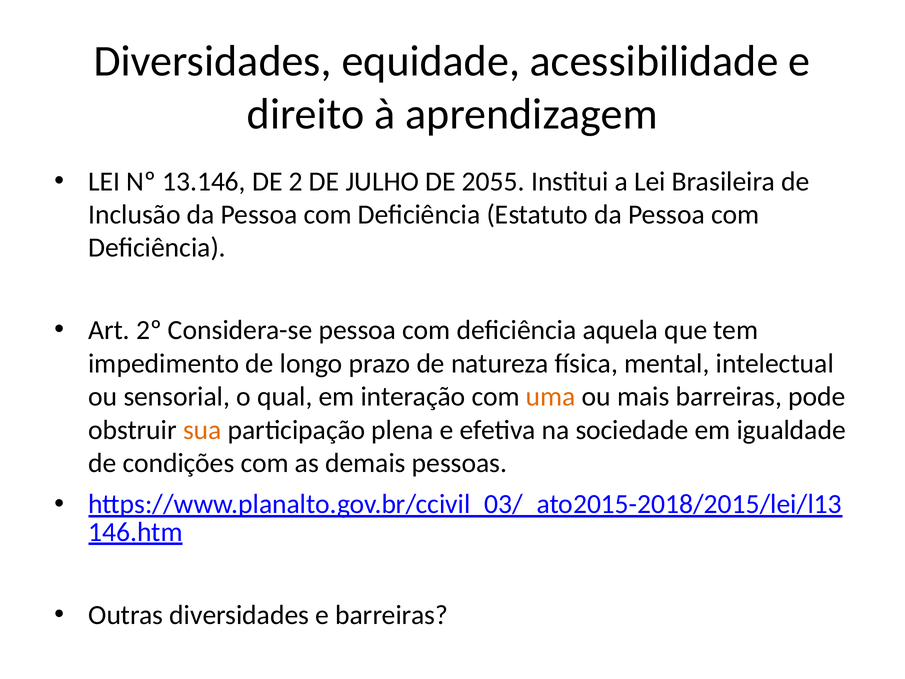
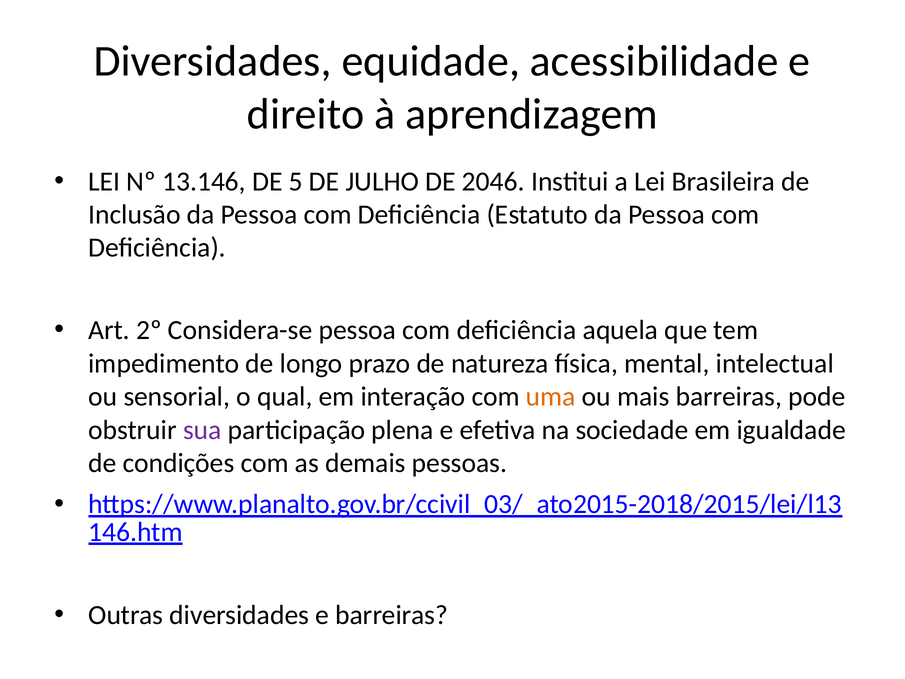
2: 2 -> 5 (296, 181)
2055: 2055 -> 2046 (493, 181)
sua colour: orange -> purple (202, 430)
